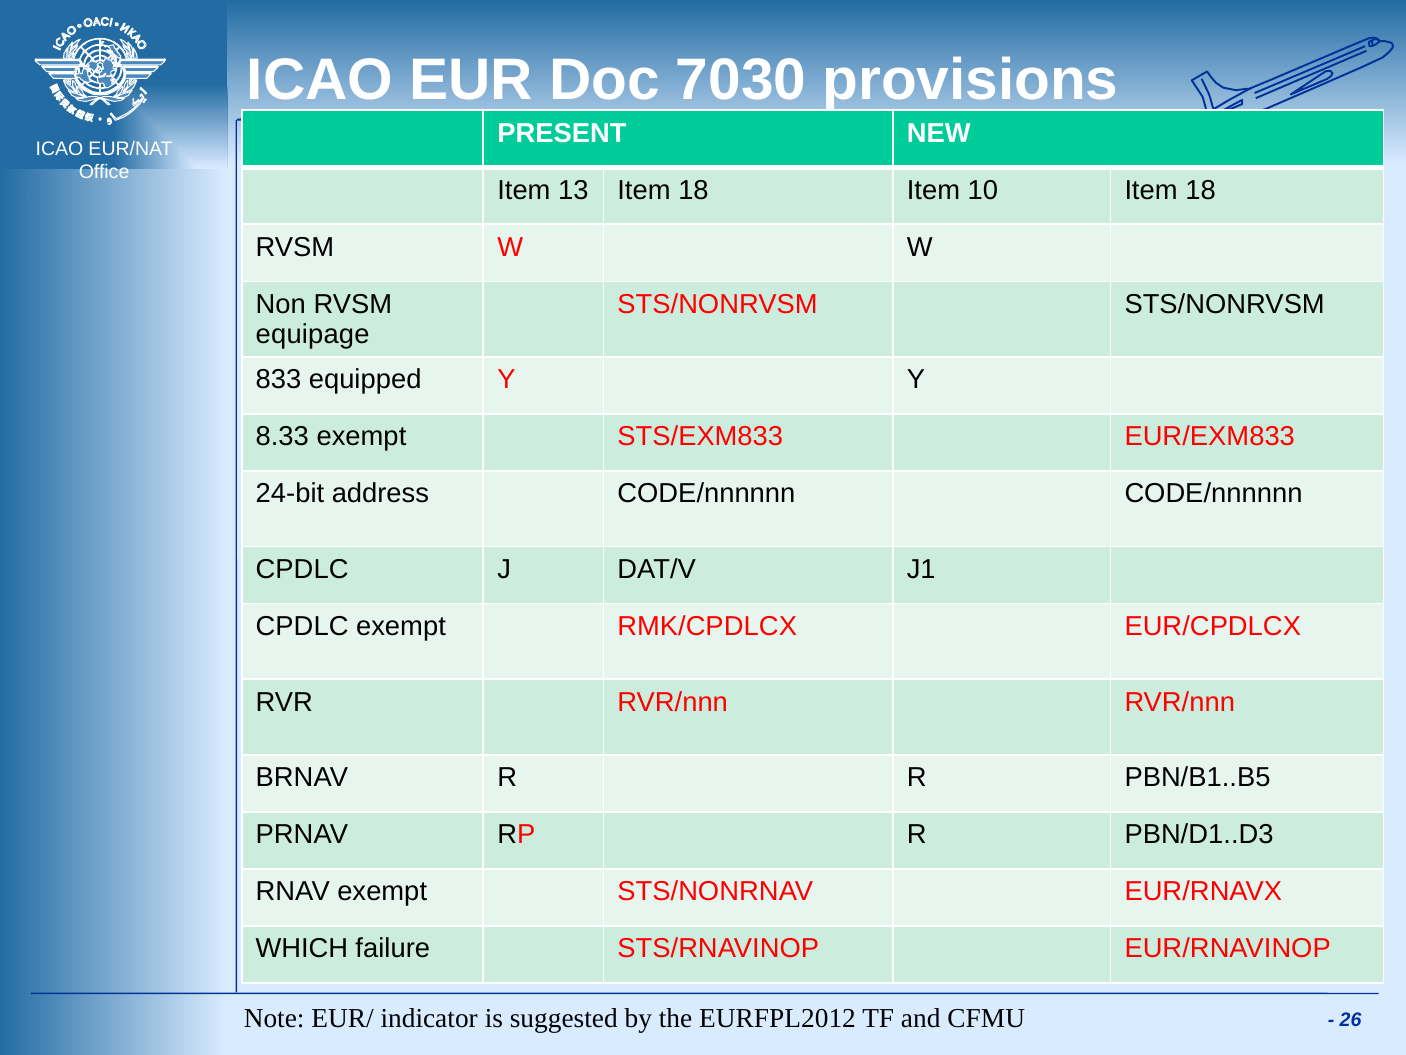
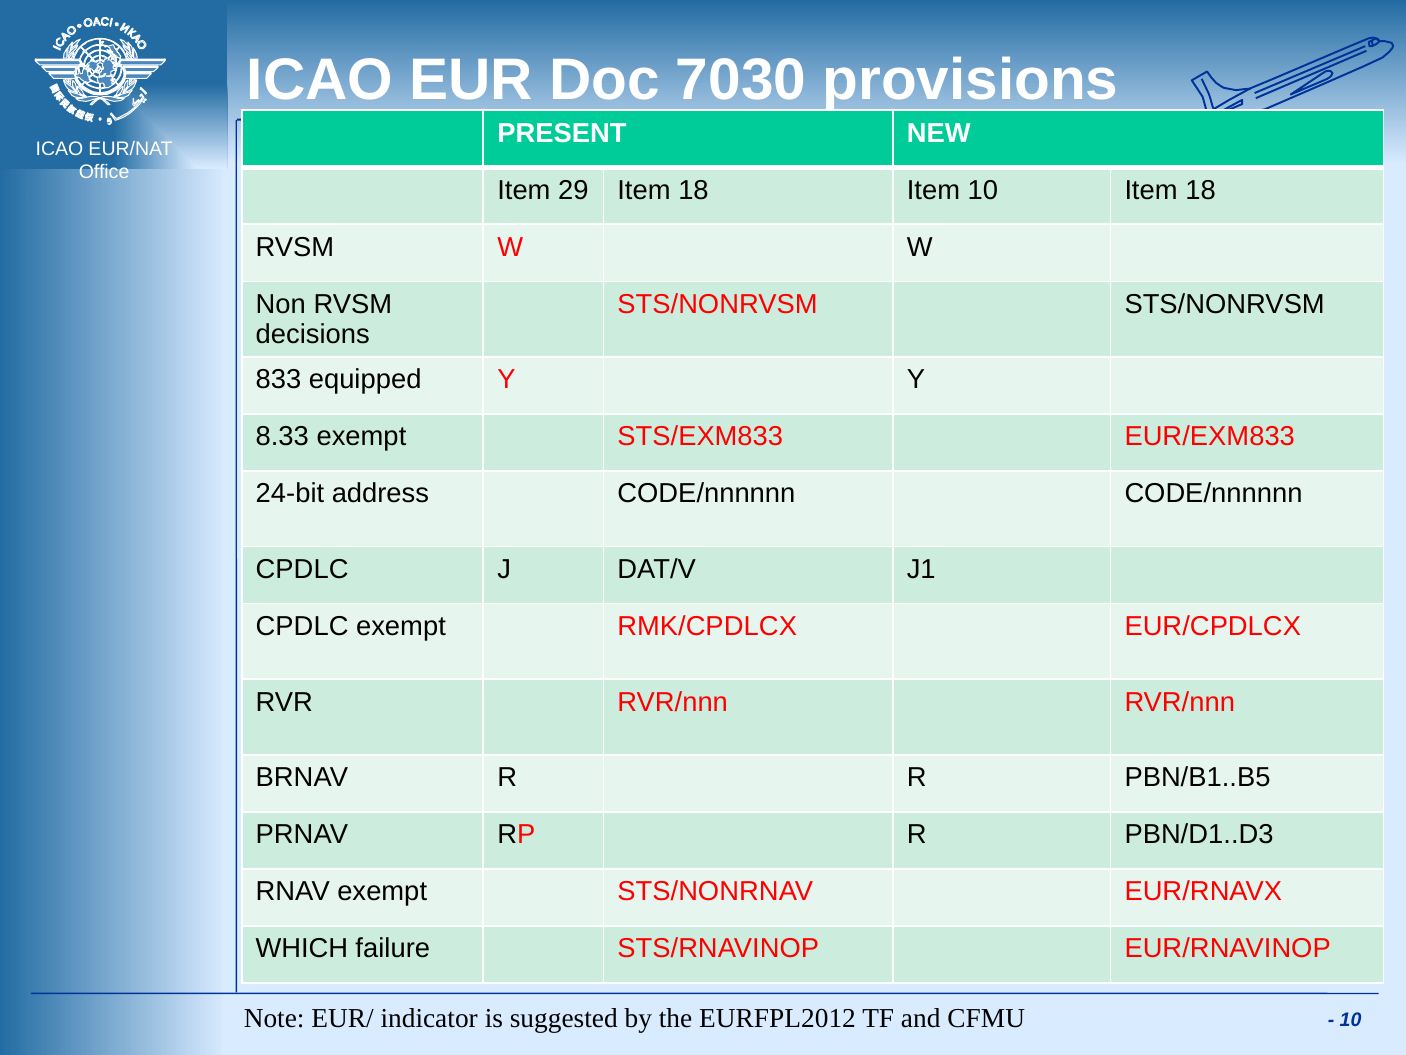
13: 13 -> 29 (573, 190)
equipage: equipage -> decisions (313, 335)
26: 26 -> 10 (1351, 1020)
